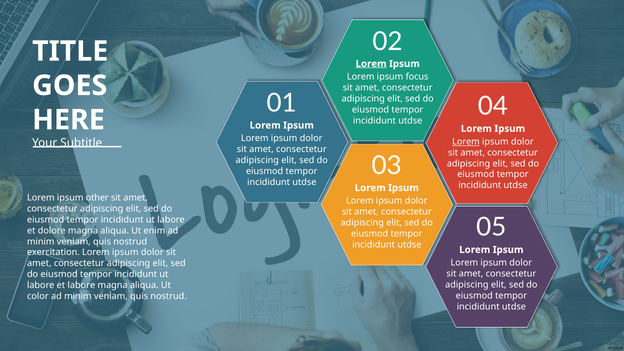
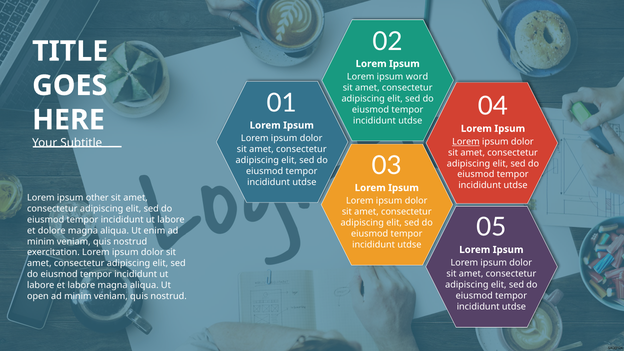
Lorem underline: present -> none (371, 64)
focus: focus -> word (417, 77)
color: color -> open (38, 296)
